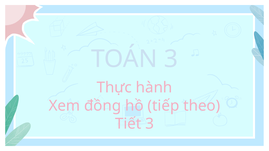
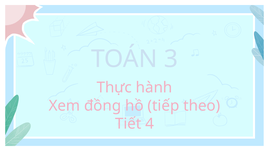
Tiết 3: 3 -> 4 (150, 124)
